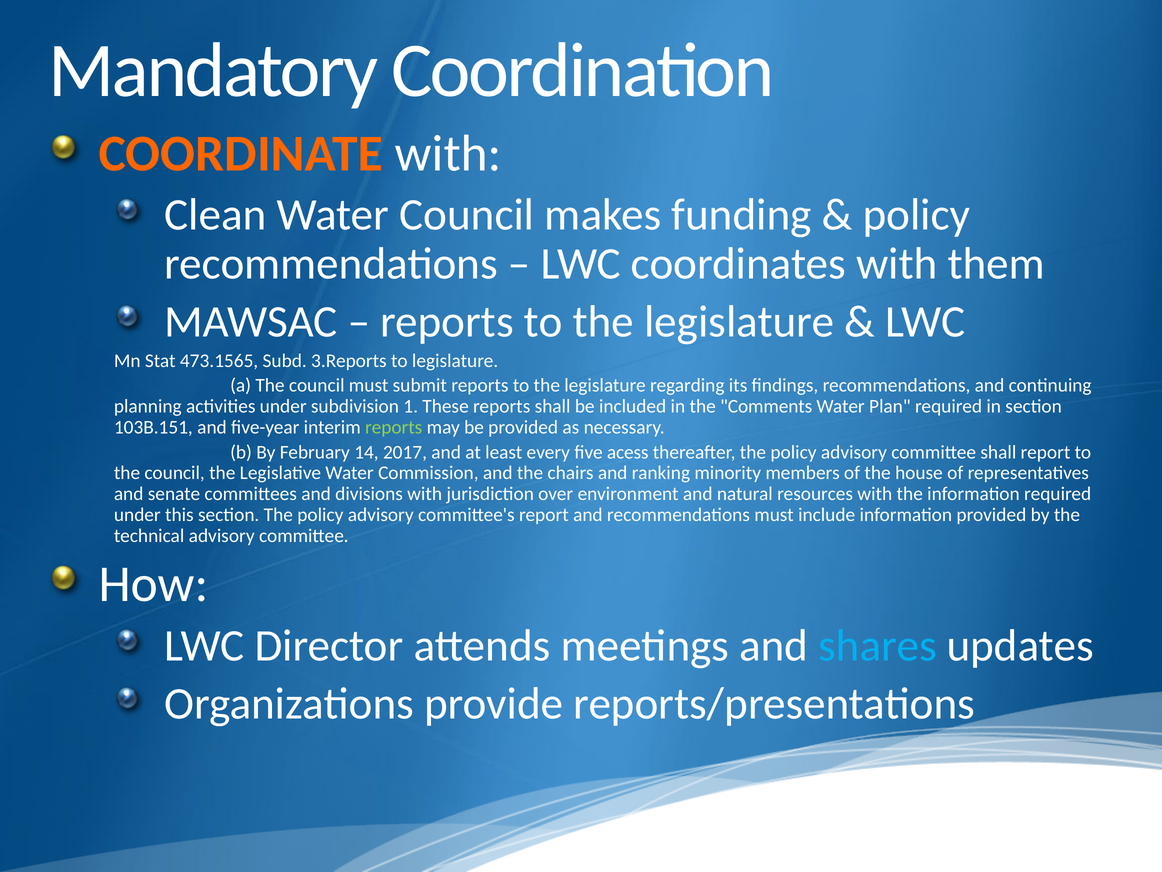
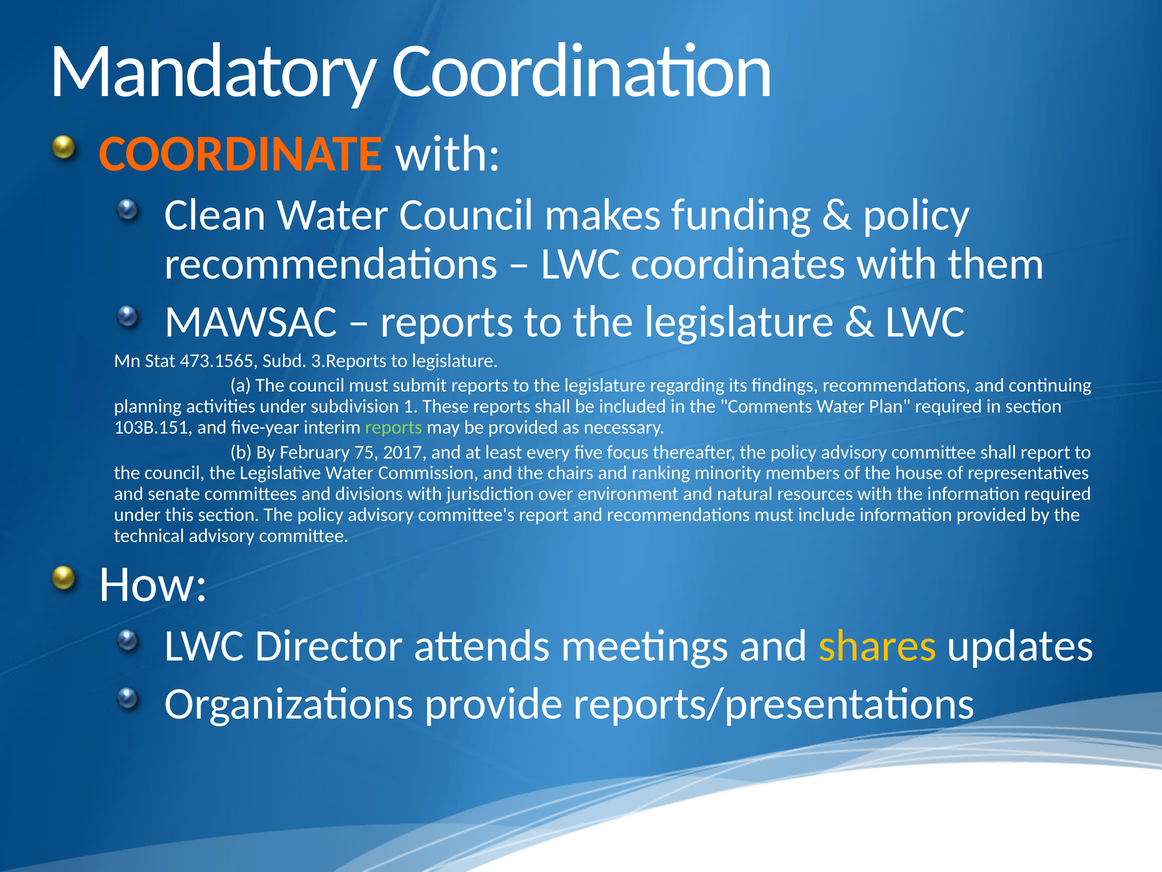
14: 14 -> 75 (366, 452)
acess: acess -> focus (628, 452)
shares colour: light blue -> yellow (878, 645)
